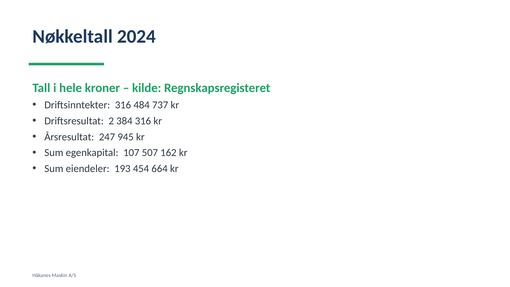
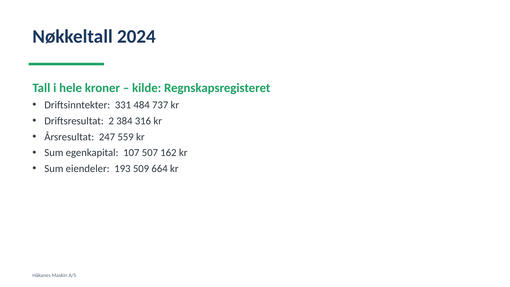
Driftsinntekter 316: 316 -> 331 (123, 105)
945: 945 -> 559 (126, 137)
454: 454 -> 509 (141, 169)
